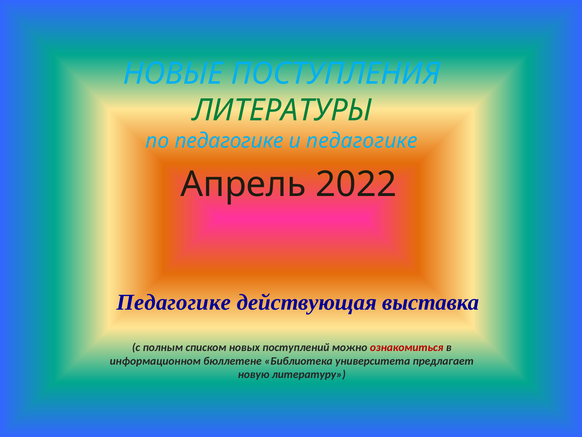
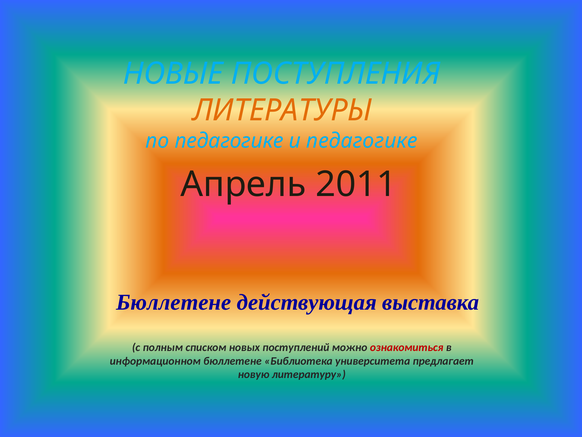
ЛИТЕРАТУРЫ colour: green -> orange (282, 110)
2022: 2022 -> 2011 (356, 184)
Педагогике: Педагогике -> Бюллетене (174, 302)
